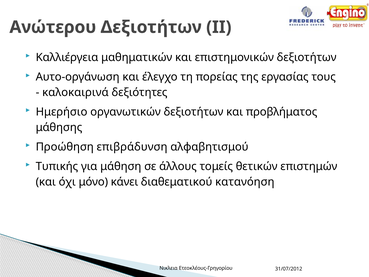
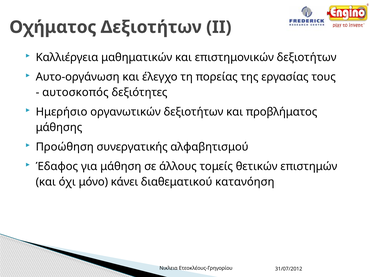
Ανώτερου: Ανώτερου -> Οχήματος (53, 27)
καλοκαιρινά: καλοκαιρινά -> αυτοσκοπός (75, 92)
επιβράδυνση: επιβράδυνση -> συνεργατικής (132, 147)
Τυπικής: Τυπικής -> Έδαφος (57, 166)
